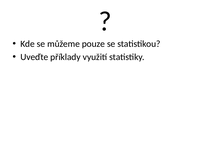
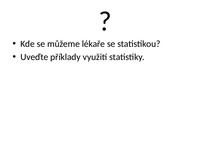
pouze: pouze -> lékaře (93, 44)
